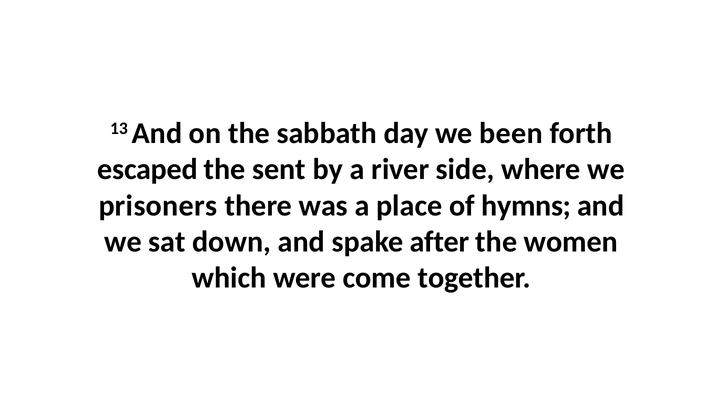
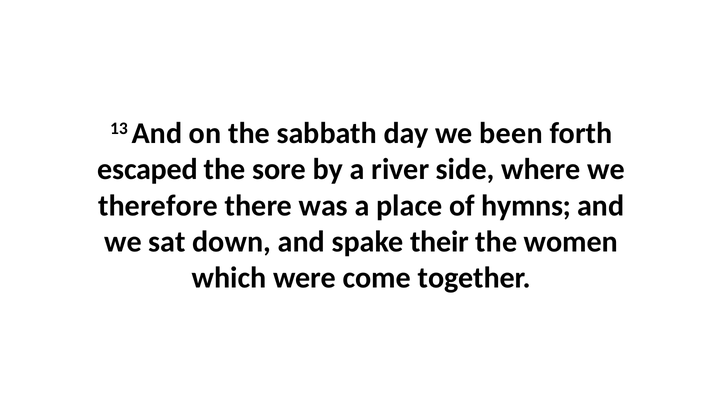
sent: sent -> sore (279, 169)
prisoners: prisoners -> therefore (158, 205)
after: after -> their (440, 242)
